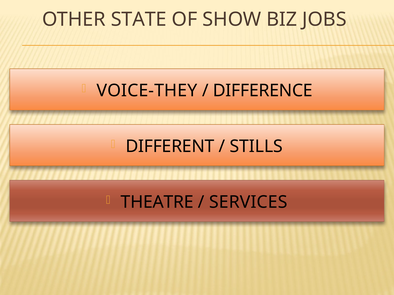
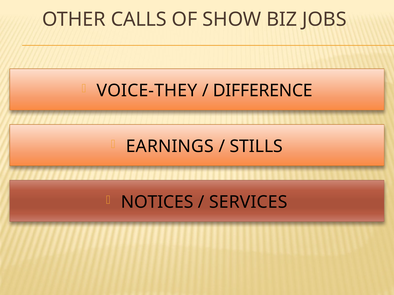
STATE: STATE -> CALLS (139, 19)
DIFFERENT: DIFFERENT -> EARNINGS (170, 147)
THEATRE: THEATRE -> NOTICES (157, 202)
